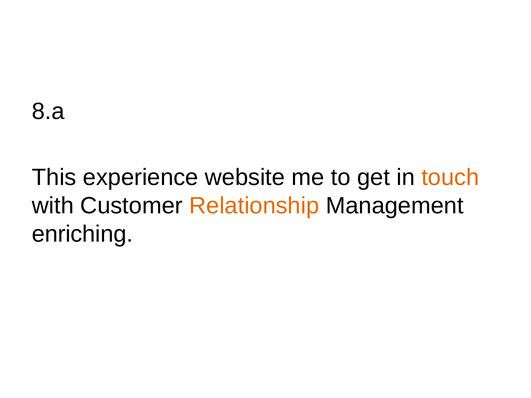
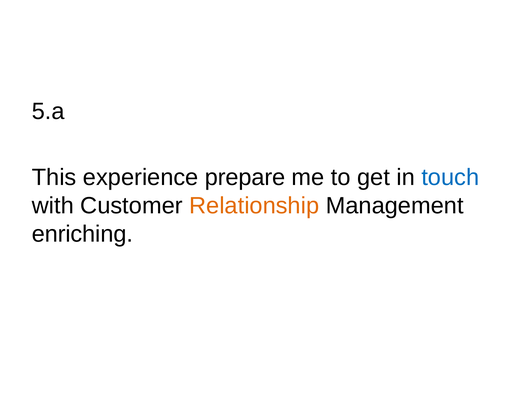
8.a: 8.a -> 5.a (48, 111)
website: website -> prepare (245, 177)
touch colour: orange -> blue (450, 177)
